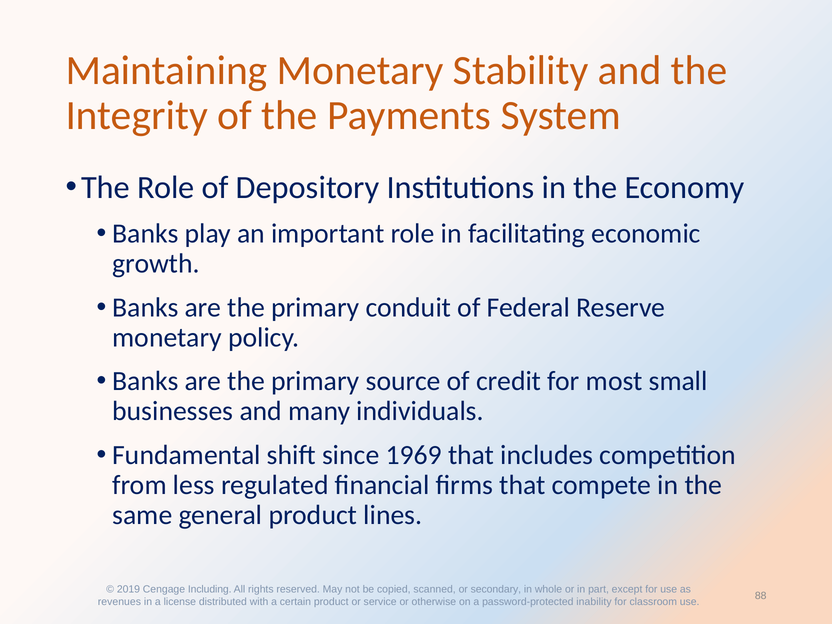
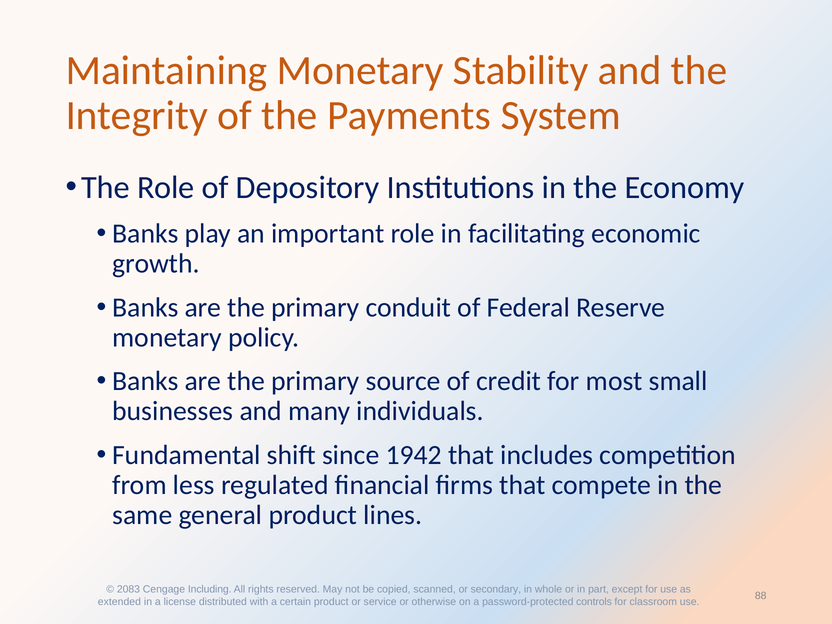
1969: 1969 -> 1942 (414, 455)
2019: 2019 -> 2083 (128, 589)
revenues: revenues -> extended (119, 602)
inability: inability -> controls (594, 602)
